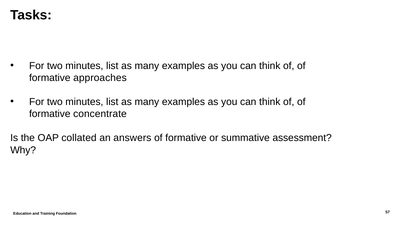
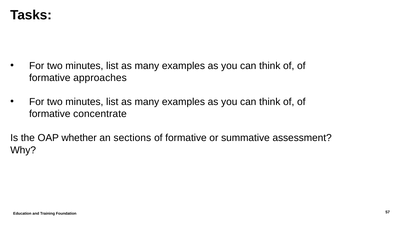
collated: collated -> whether (79, 138)
answers: answers -> sections (132, 138)
